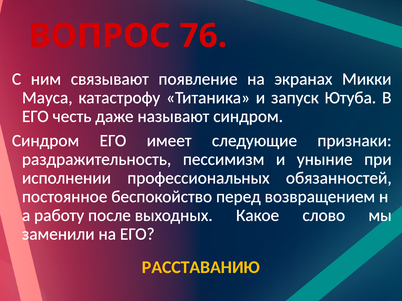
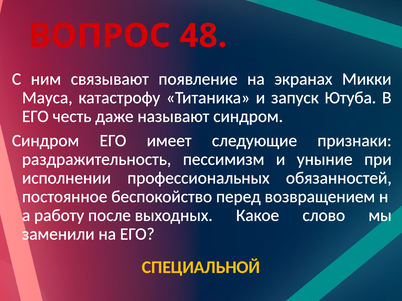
76: 76 -> 48 (203, 36)
РАССТАВАНИЮ: РАССТАВАНИЮ -> СПЕЦИАЛЬНОЙ (201, 268)
